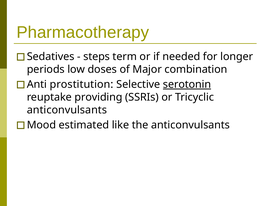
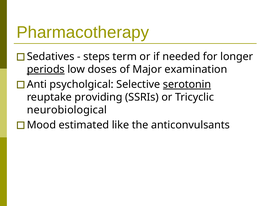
periods underline: none -> present (46, 70)
combination: combination -> examination (196, 70)
prostitution: prostitution -> psycholgical (82, 84)
anticonvulsants: anticonvulsants -> neurobiological (67, 110)
